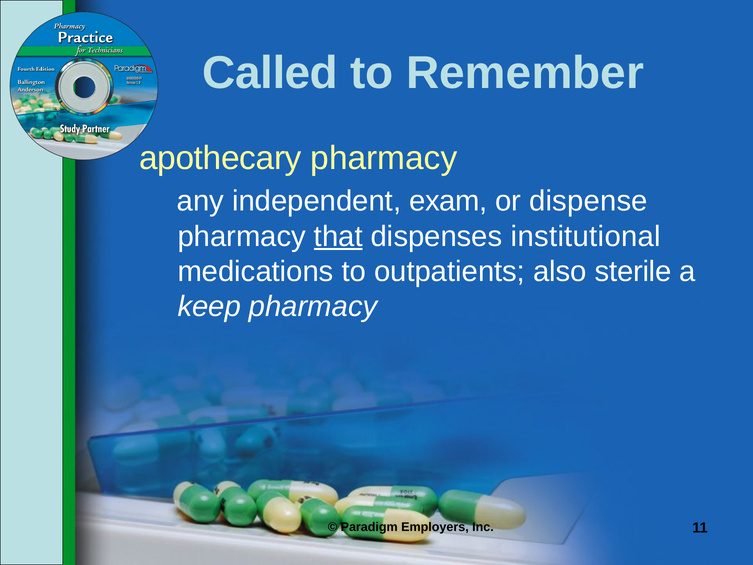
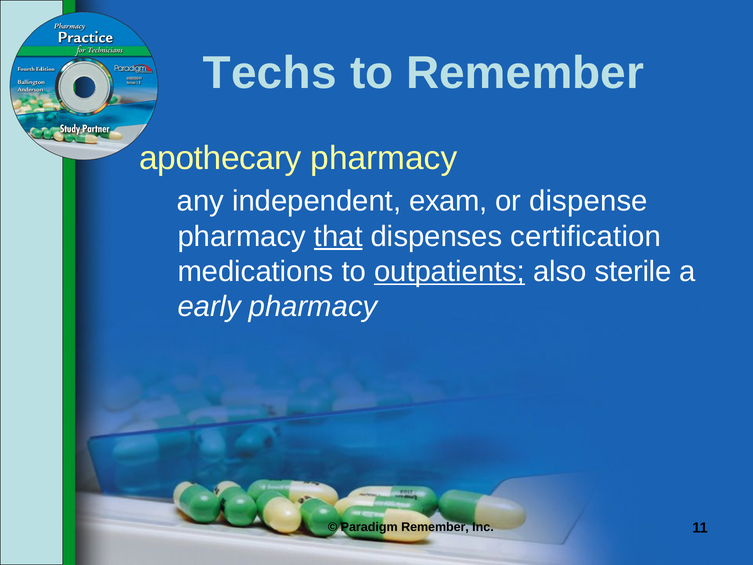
Called: Called -> Techs (270, 73)
institutional: institutional -> certification (586, 236)
outpatients underline: none -> present (450, 272)
keep: keep -> early (209, 307)
Paradigm Employers: Employers -> Remember (435, 527)
